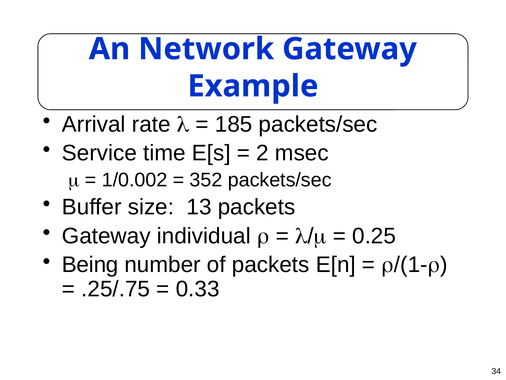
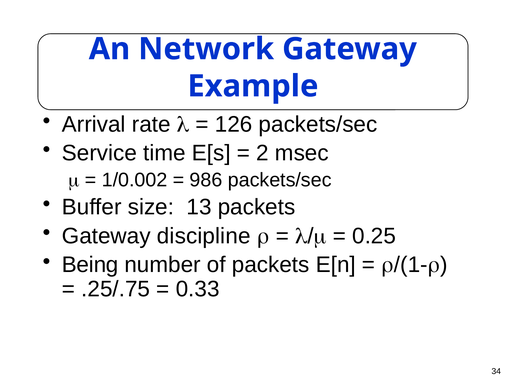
185: 185 -> 126 (234, 124)
352: 352 -> 986 (206, 180)
individual: individual -> discipline (204, 236)
